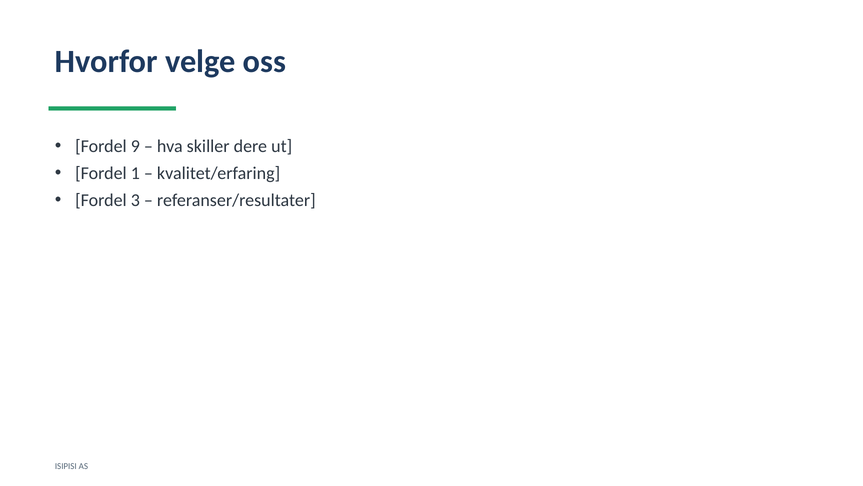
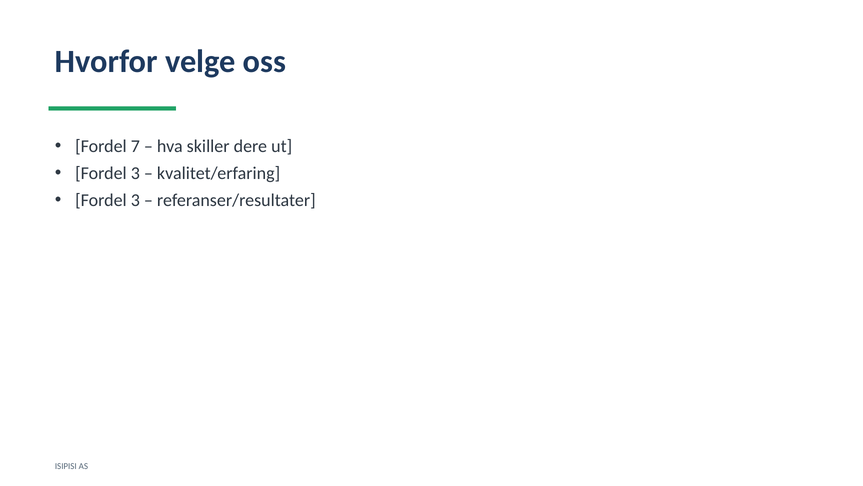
9: 9 -> 7 (135, 146)
1: 1 -> 3 (135, 173)
